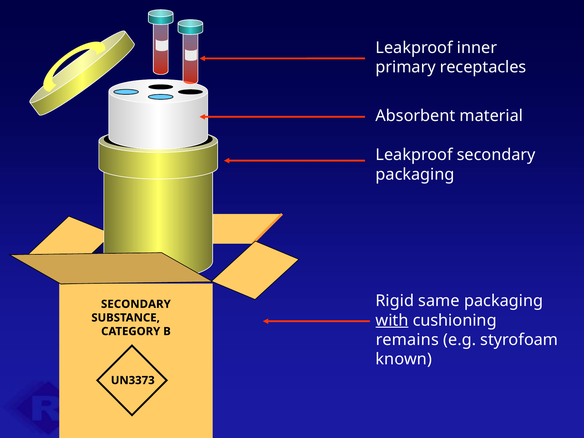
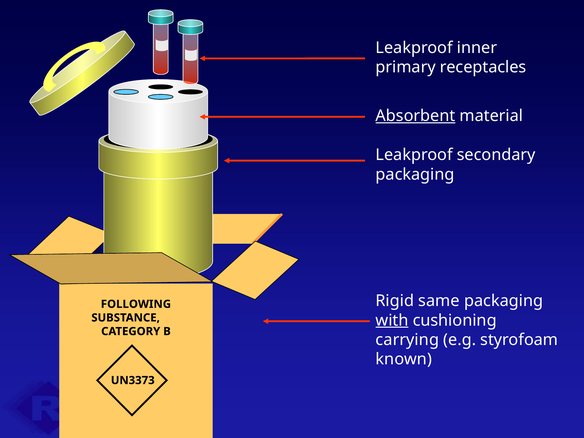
Absorbent underline: none -> present (415, 116)
SECONDARY: SECONDARY -> FOLLOWING (136, 304)
remains: remains -> carrying (407, 340)
